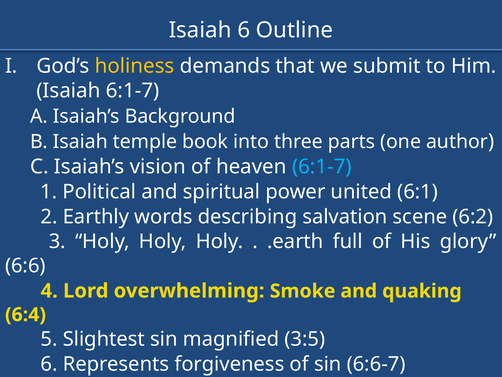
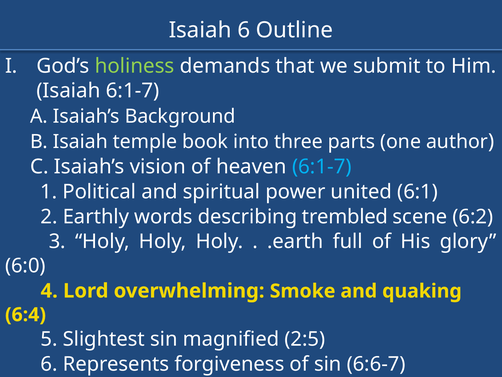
holiness colour: yellow -> light green (135, 66)
salvation: salvation -> trembled (345, 216)
6:6: 6:6 -> 6:0 (25, 266)
3:5: 3:5 -> 2:5 (305, 339)
